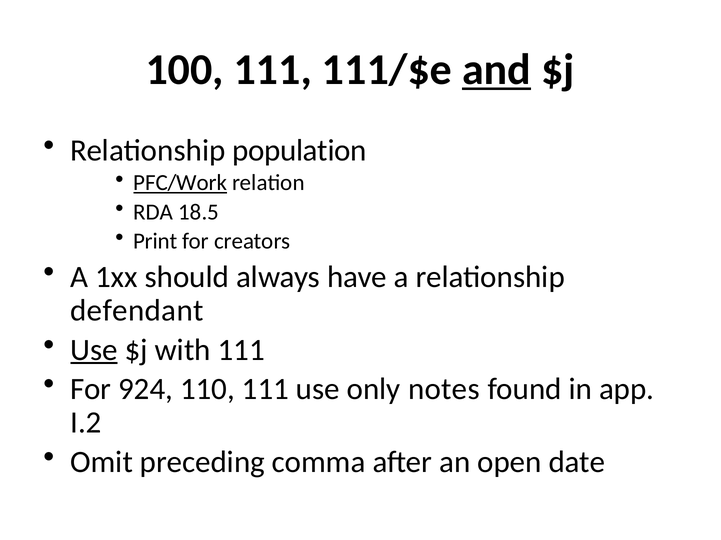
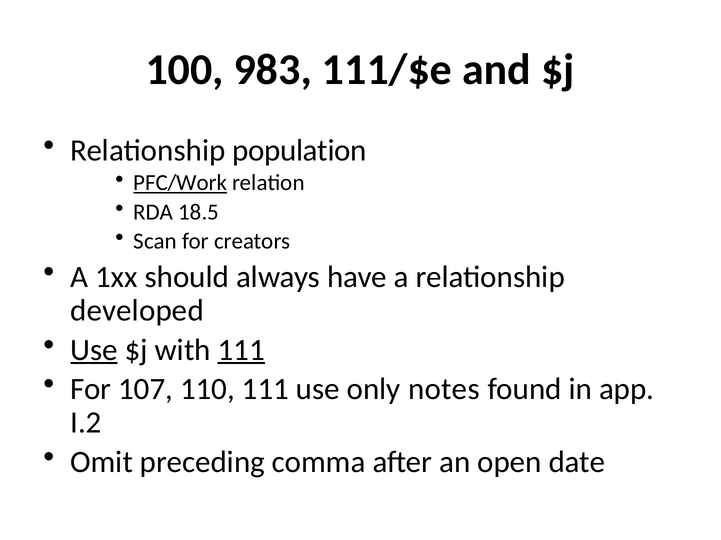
100 111: 111 -> 983 (273, 70)
and underline: present -> none (497, 70)
Print: Print -> Scan (155, 241)
defendant: defendant -> developed (137, 311)
111 underline: none -> present (241, 350)
924: 924 -> 107 (146, 390)
